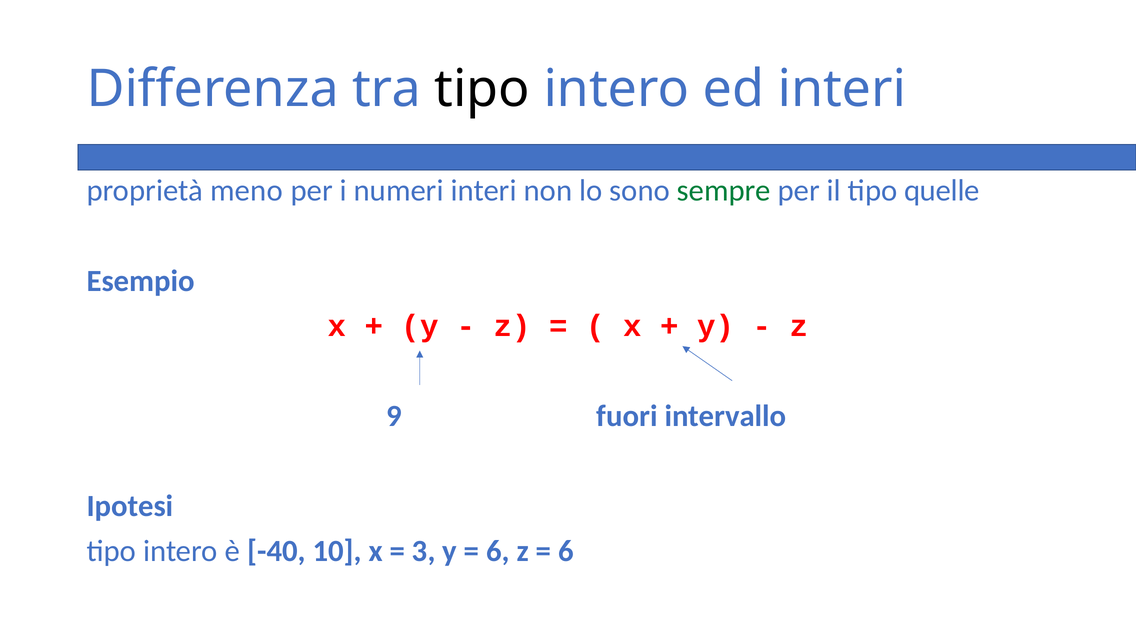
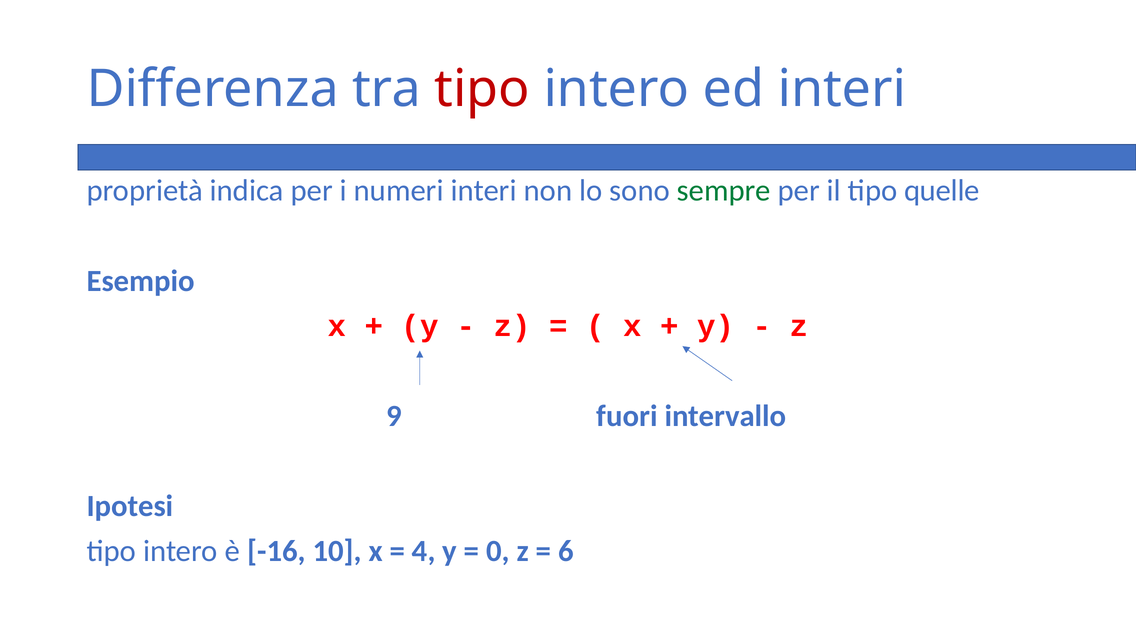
tipo colour: black -> red (482, 89)
meno: meno -> indica (247, 191)
-40: -40 -> -16 (276, 551)
3: 3 -> 4 (424, 551)
6: 6 -> 0 (498, 551)
